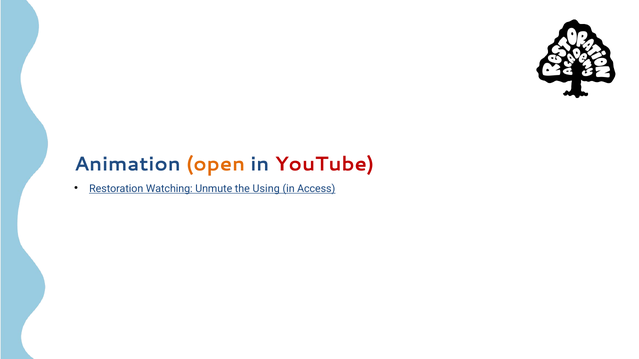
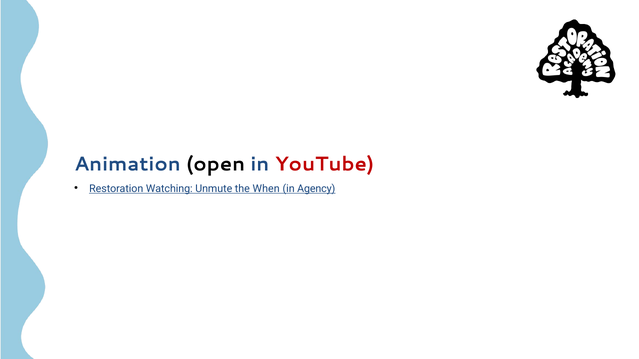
open colour: orange -> black (216, 164)
Using: Using -> When (266, 189)
Access: Access -> Agency (316, 189)
